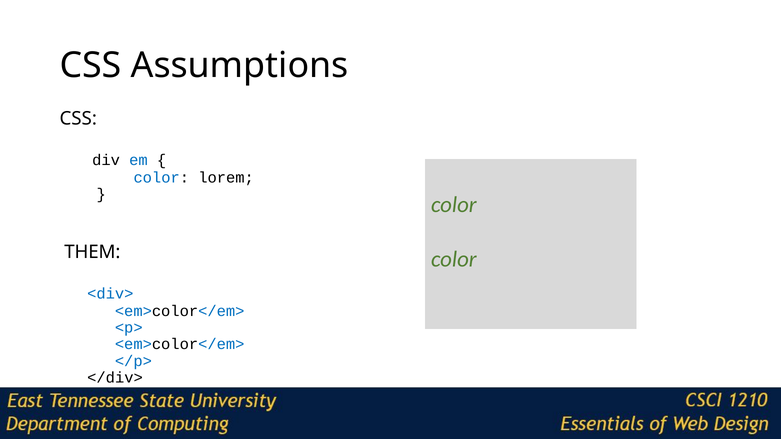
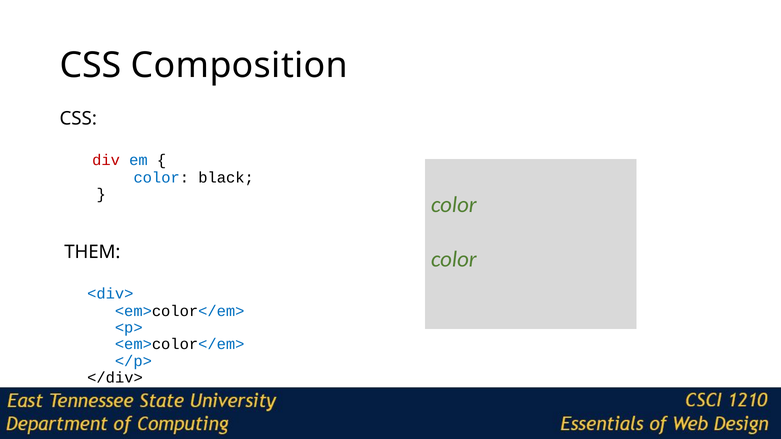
Assumptions: Assumptions -> Composition (239, 66)
div colour: black -> red (106, 160)
lorem: lorem -> black (226, 178)
